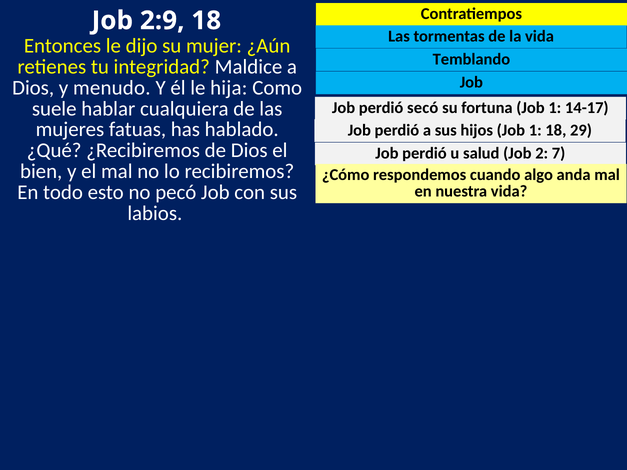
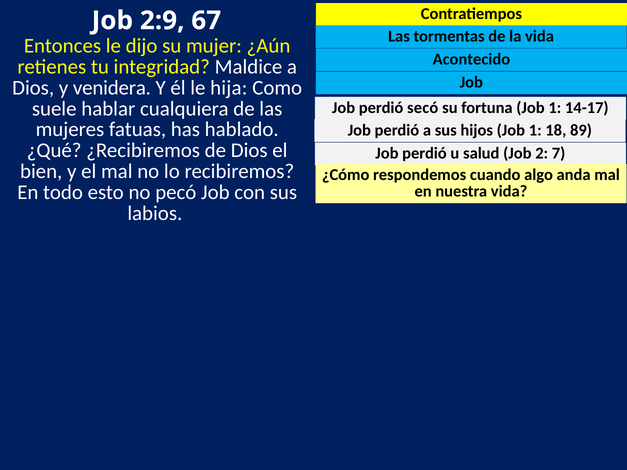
2:9 18: 18 -> 67 (206, 21)
Temblando: Temblando -> Acontecido (471, 59)
menudo: menudo -> venidera (112, 88)
29: 29 -> 89 (581, 130)
